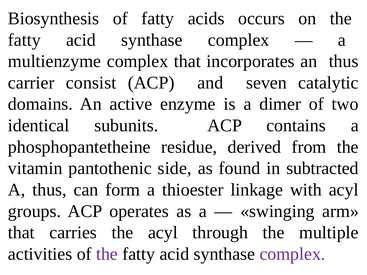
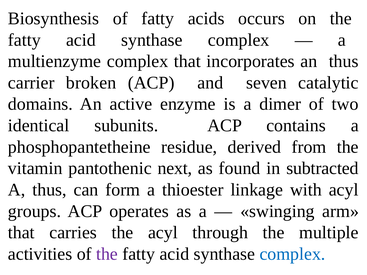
consist: consist -> broken (91, 83)
side: side -> next (175, 168)
complex colour: purple -> blue (292, 254)
